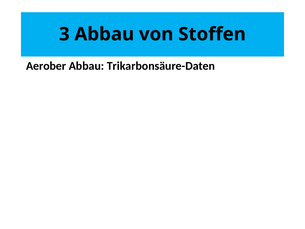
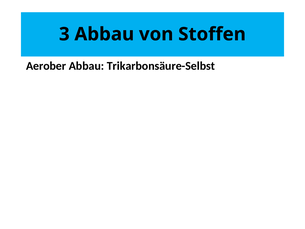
Trikarbonsäure-Daten: Trikarbonsäure-Daten -> Trikarbonsäure-Selbst (161, 66)
